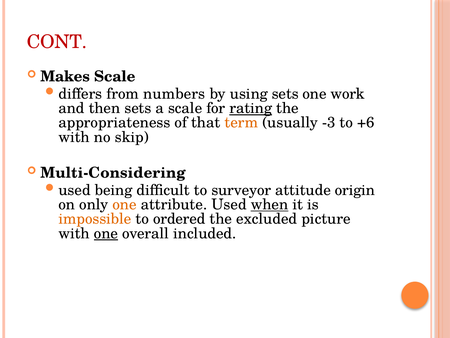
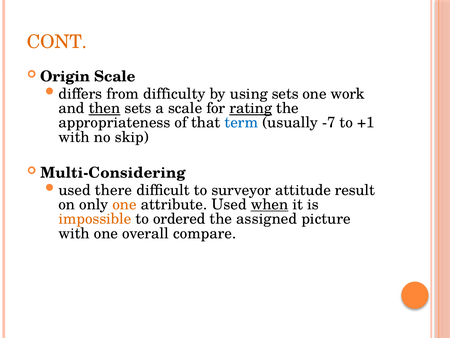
CONT colour: red -> orange (57, 42)
Makes: Makes -> Origin (65, 76)
numbers: numbers -> difficulty (174, 94)
then underline: none -> present (104, 108)
term colour: orange -> blue (241, 123)
-3: -3 -> -7 (329, 123)
+6: +6 -> +1 (366, 123)
being: being -> there (114, 190)
origin: origin -> result (355, 190)
excluded: excluded -> assigned (267, 219)
one underline: present -> none (106, 233)
included: included -> compare (205, 233)
